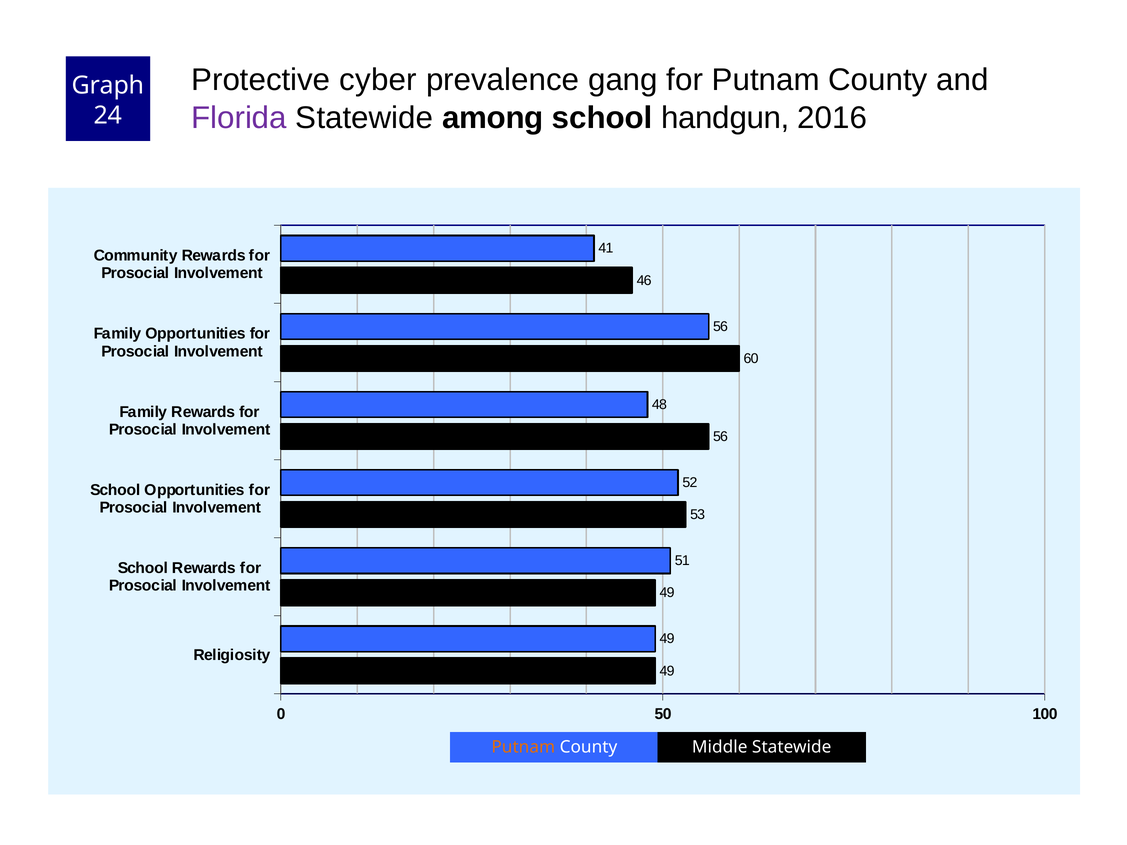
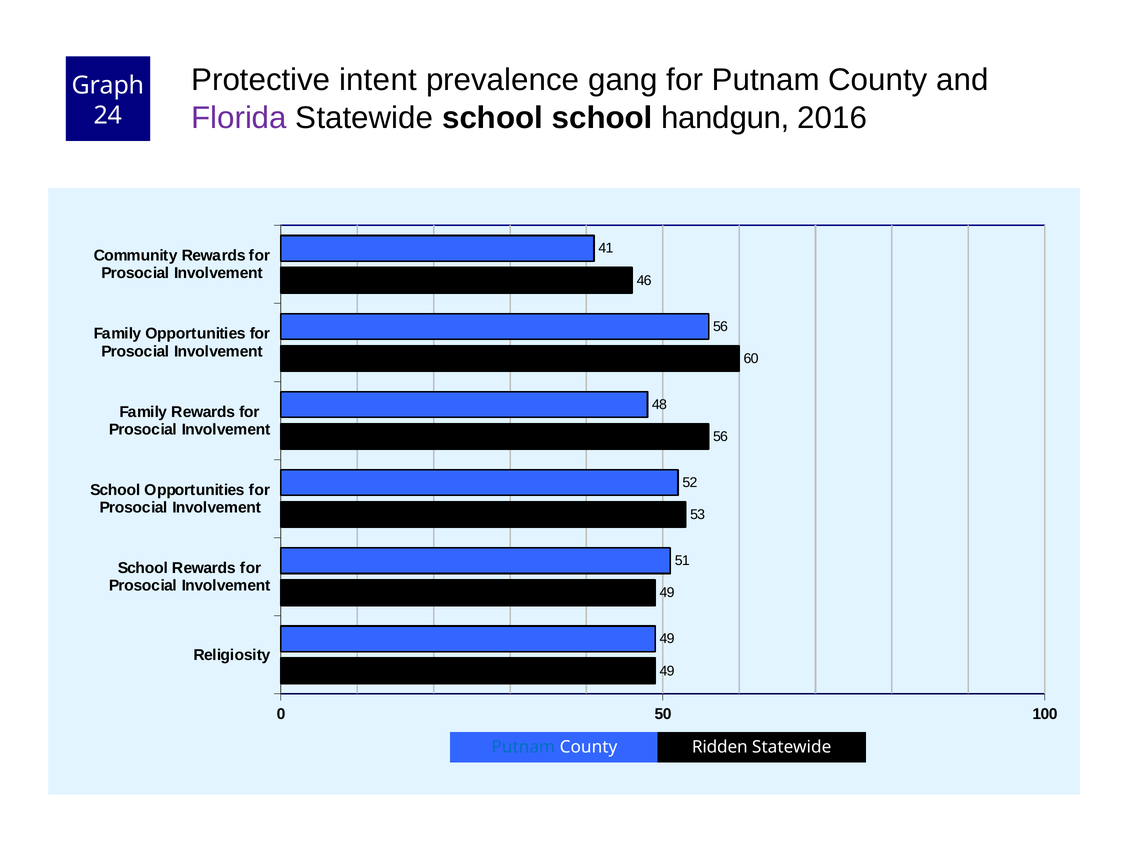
cyber: cyber -> intent (378, 80)
Statewide among: among -> school (493, 118)
Putnam colour: orange -> blue (523, 747)
Middle: Middle -> Ridden (720, 747)
